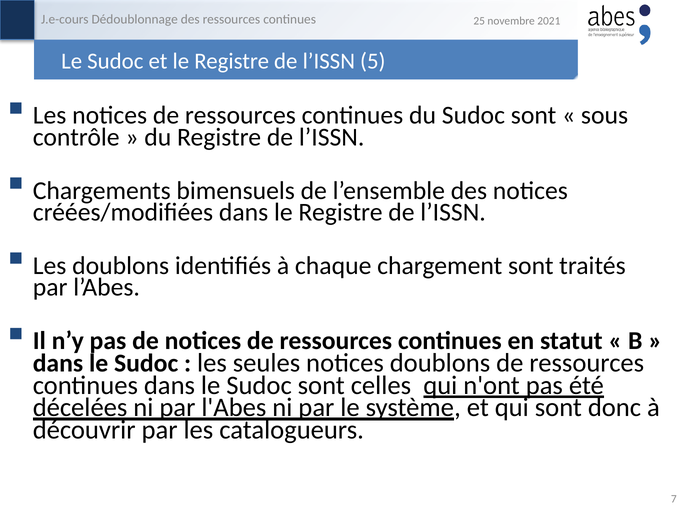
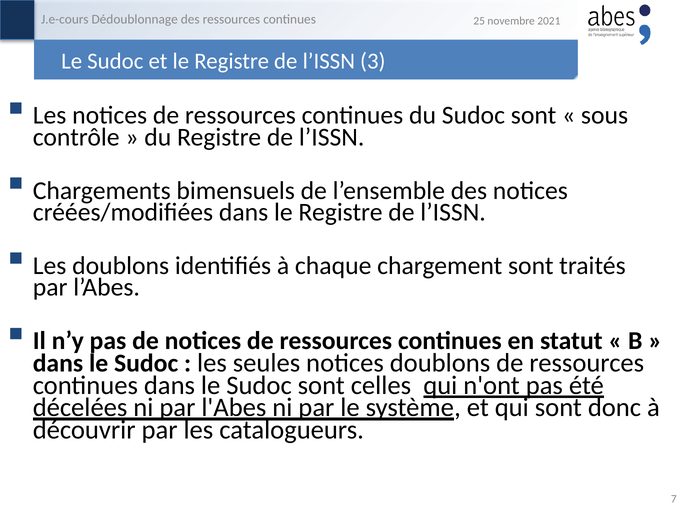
5: 5 -> 3 (373, 61)
